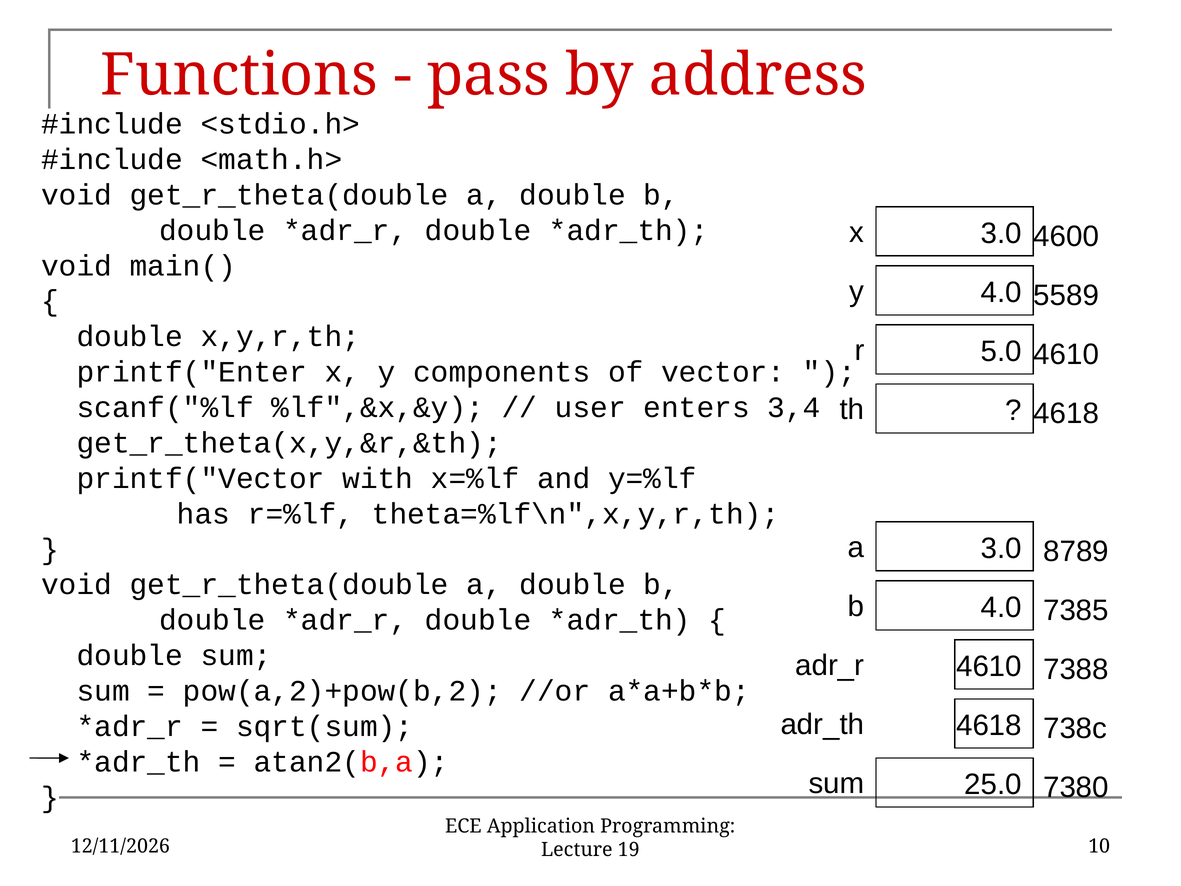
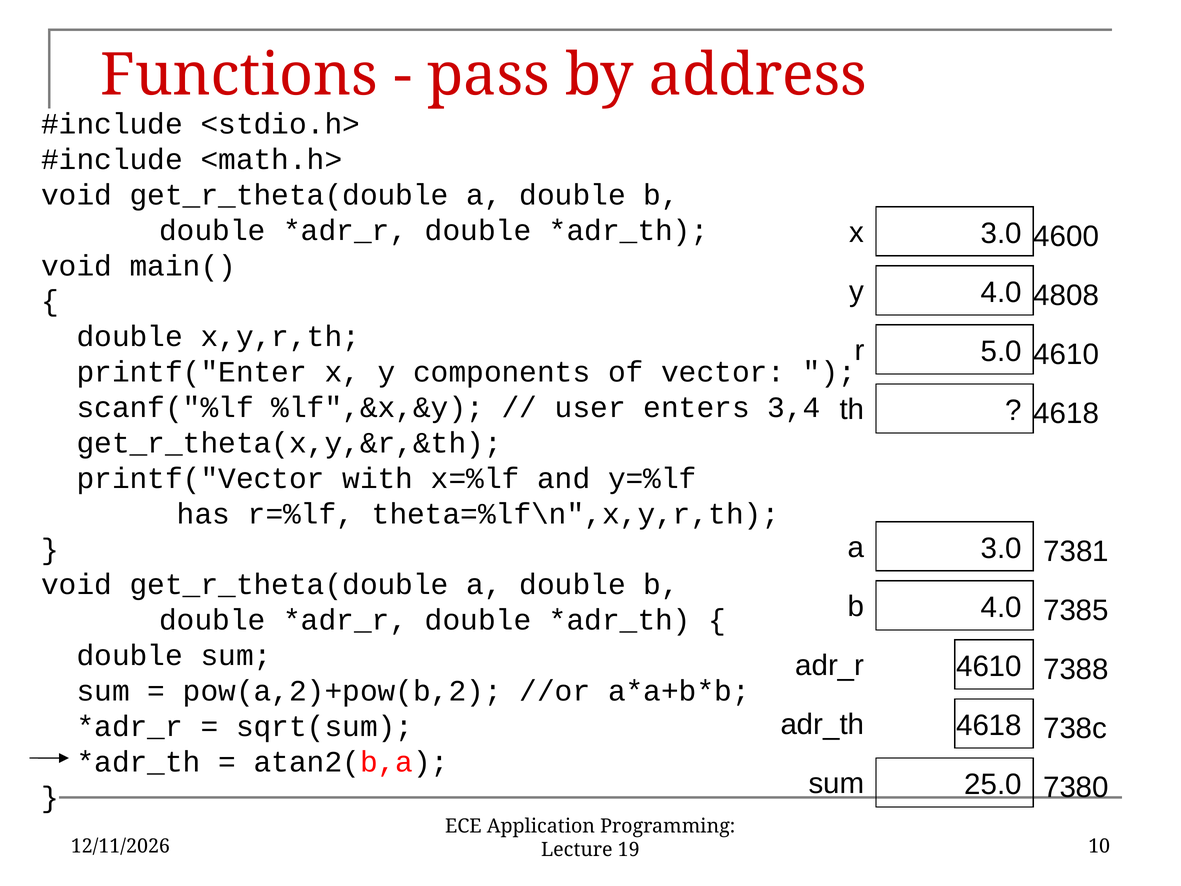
5589: 5589 -> 4808 (1066, 295)
8789: 8789 -> 7381 (1076, 551)
